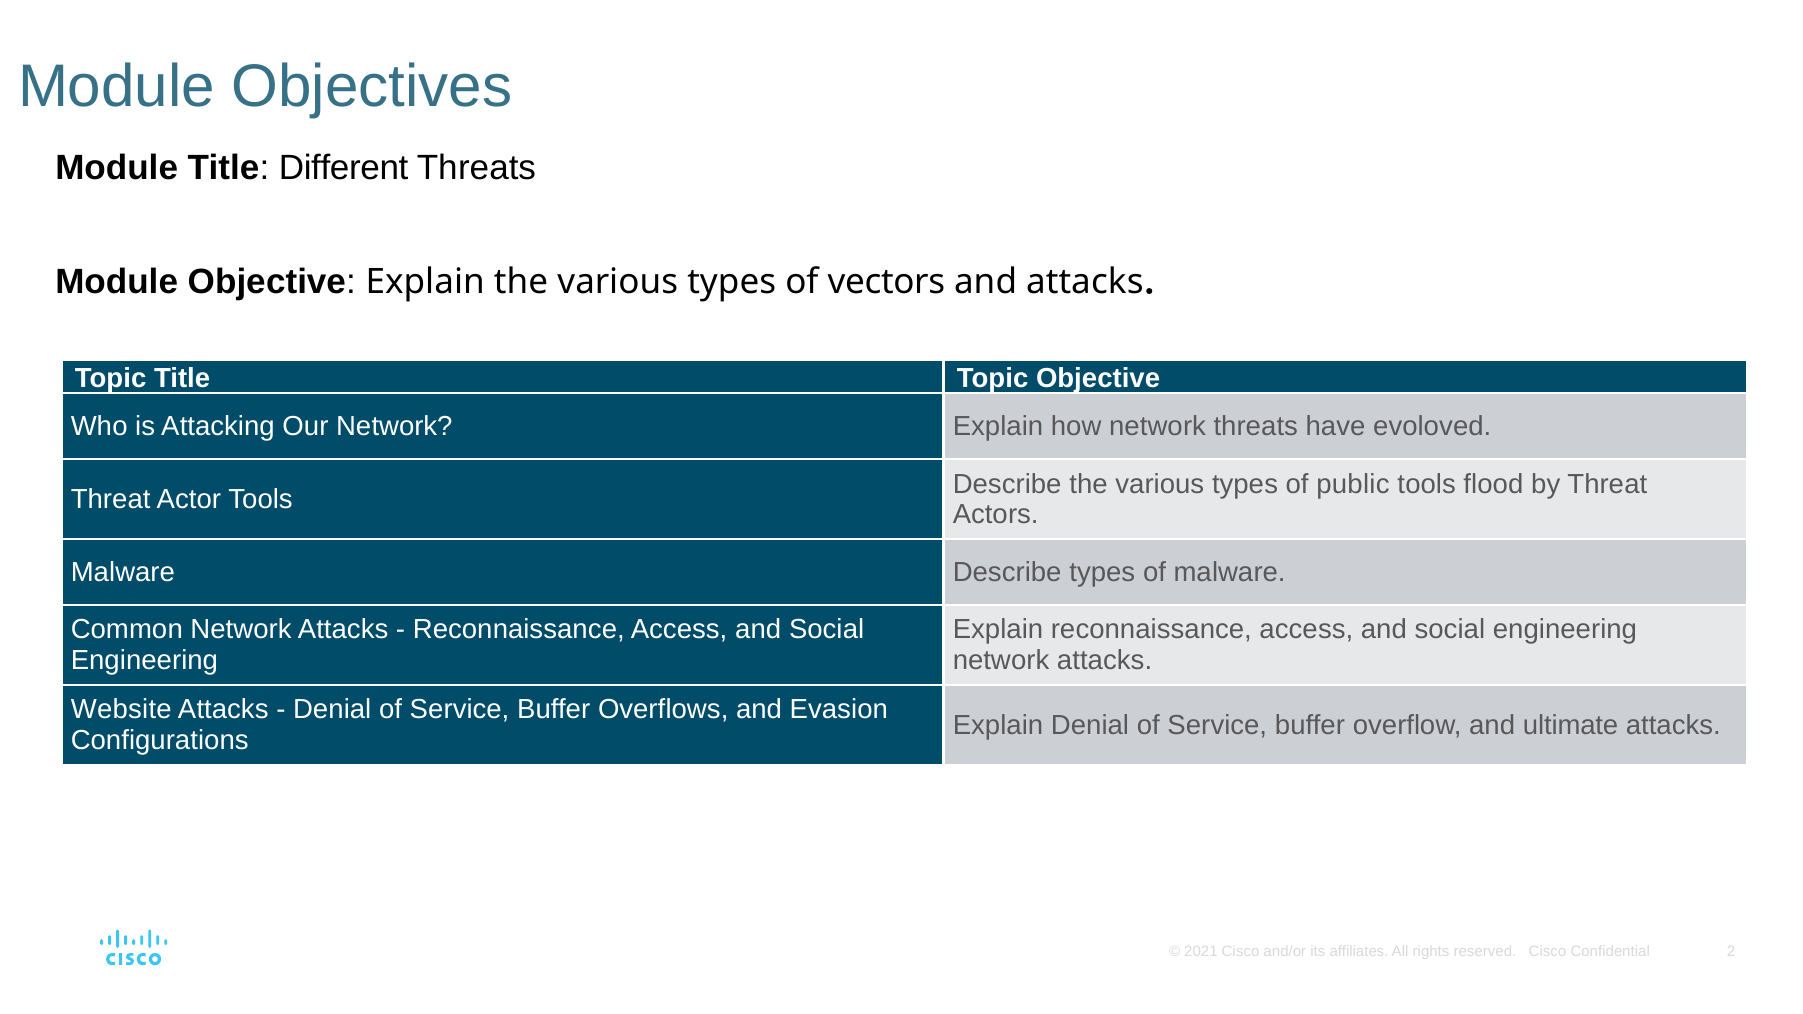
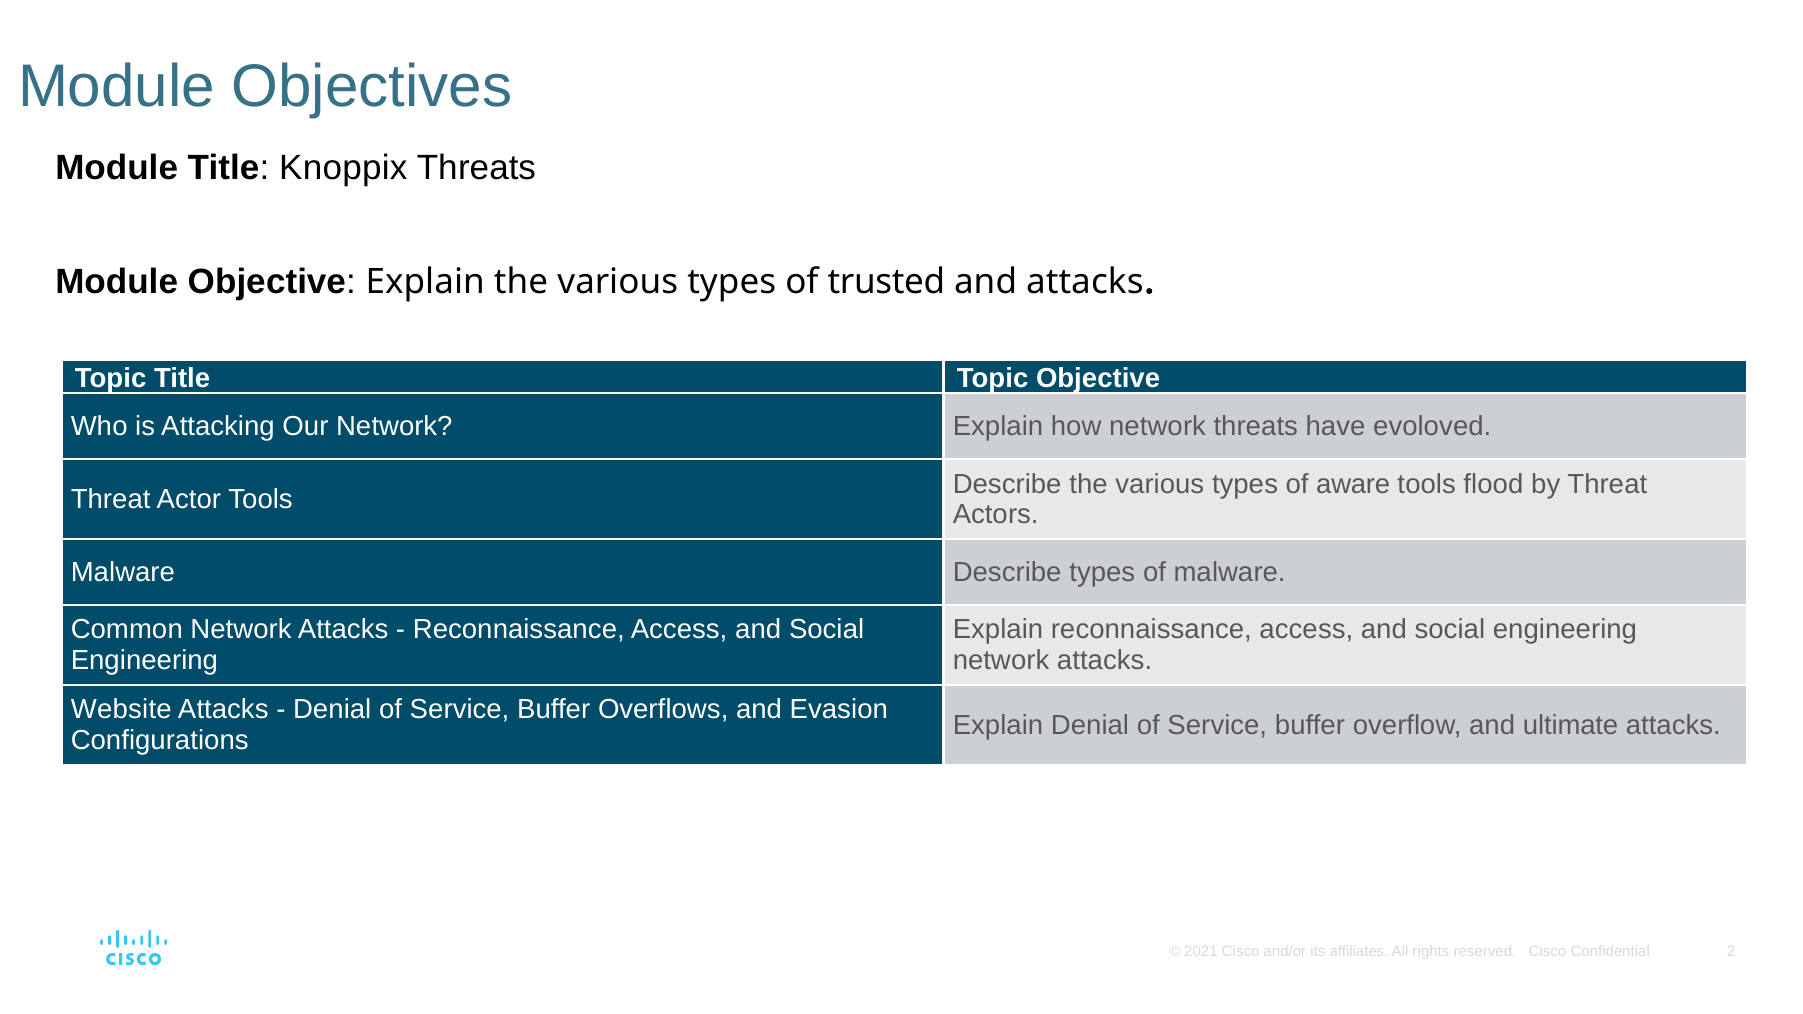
Different: Different -> Knoppix (343, 168)
vectors: vectors -> trusted (886, 282)
public: public -> aware (1353, 484)
